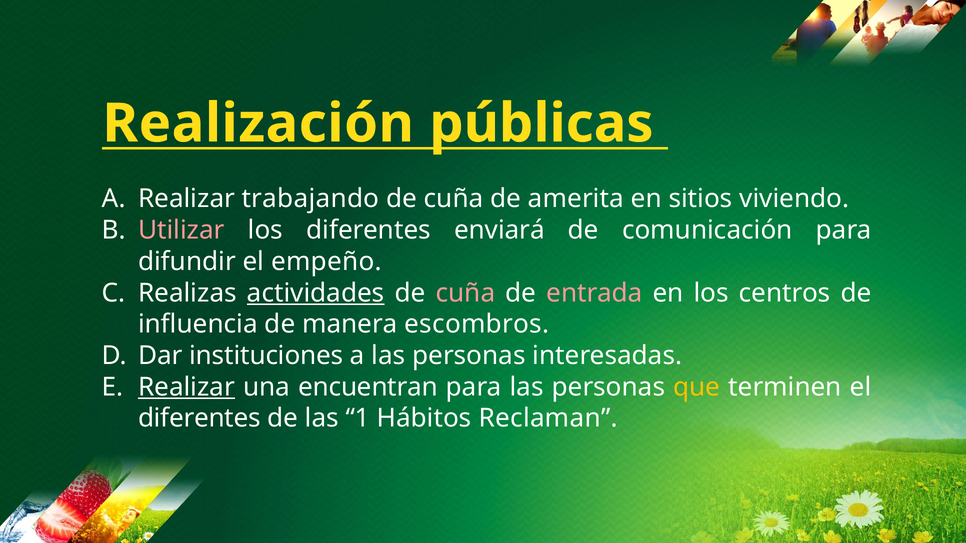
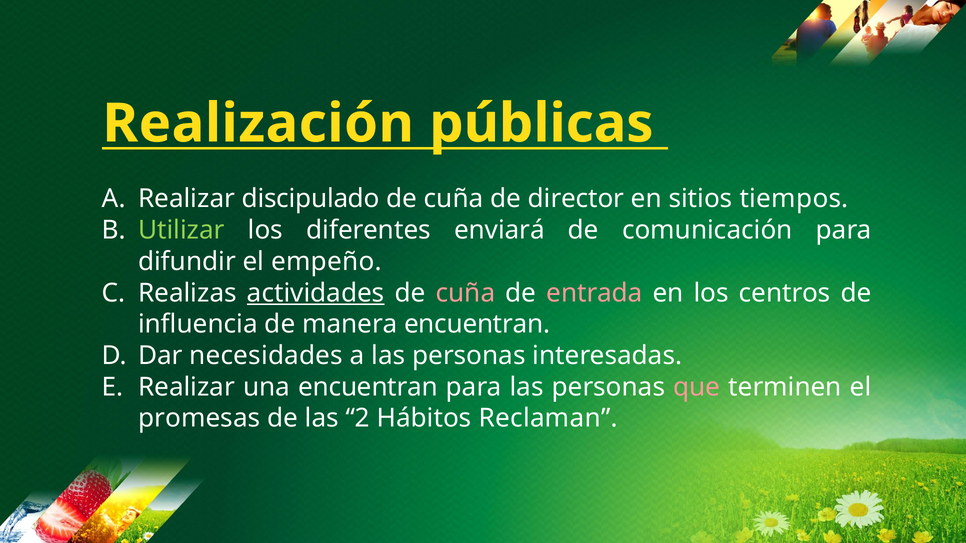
trabajando: trabajando -> discipulado (311, 199)
amerita: amerita -> director (576, 199)
viviendo: viviendo -> tiempos (794, 199)
Utilizar colour: pink -> light green (181, 230)
manera escombros: escombros -> encuentran (477, 324)
instituciones: instituciones -> necesidades (266, 356)
Realizar underline: present -> none (186, 387)
que colour: yellow -> pink (697, 387)
diferentes: diferentes -> promesas (199, 419)
1: 1 -> 2 (358, 419)
